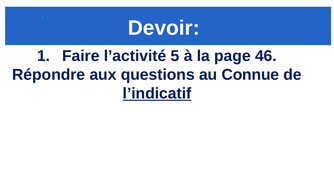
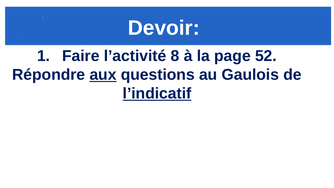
5: 5 -> 8 (175, 56)
46: 46 -> 52 (266, 56)
aux underline: none -> present (103, 75)
Connue: Connue -> Gaulois (250, 75)
